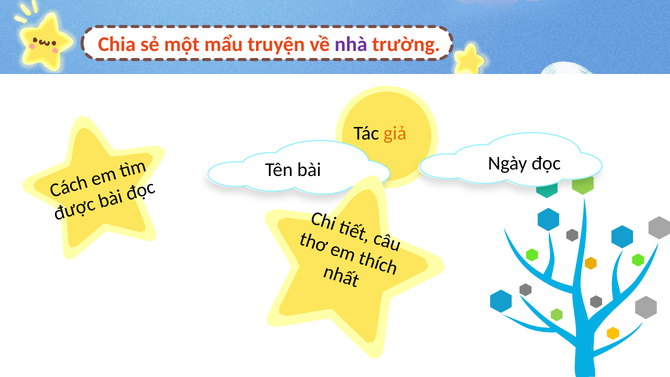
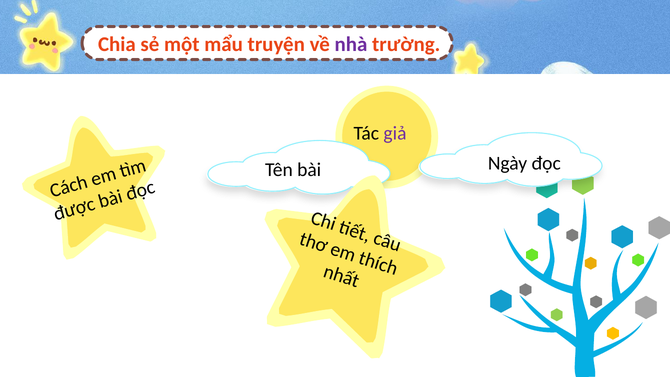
giả colour: orange -> purple (395, 133)
